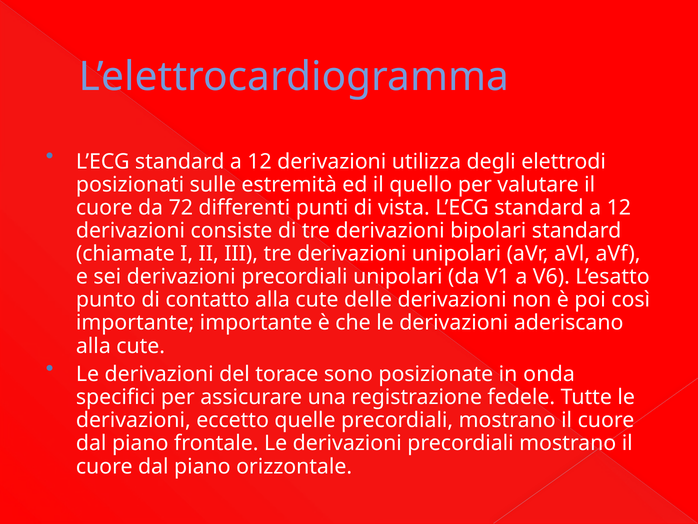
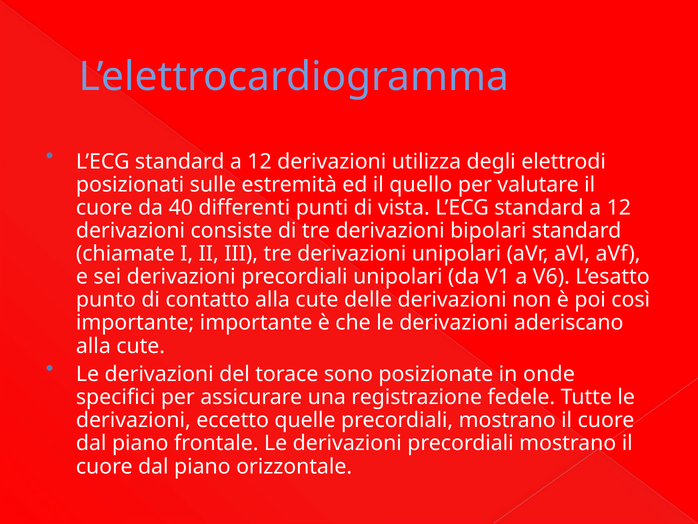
72: 72 -> 40 (181, 208)
onda: onda -> onde (549, 374)
